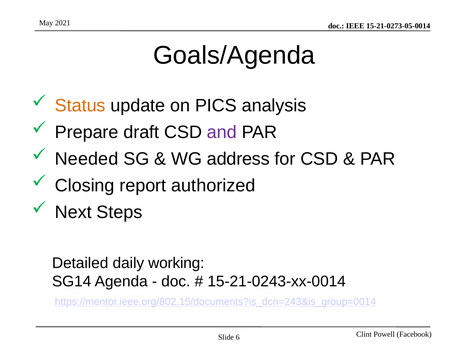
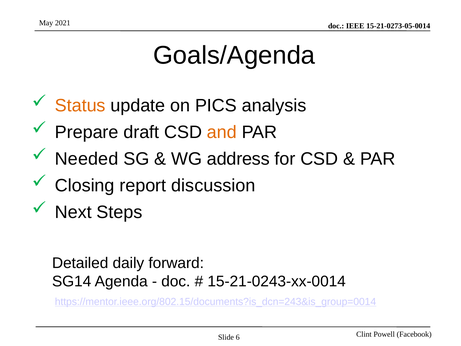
and colour: purple -> orange (222, 132)
authorized: authorized -> discussion (213, 185)
working: working -> forward (176, 263)
